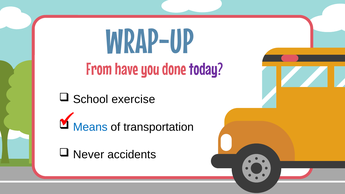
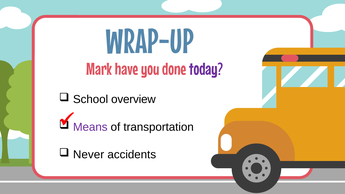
From: From -> Mark (99, 69)
exercise: exercise -> overview (133, 99)
Means colour: blue -> purple (90, 127)
